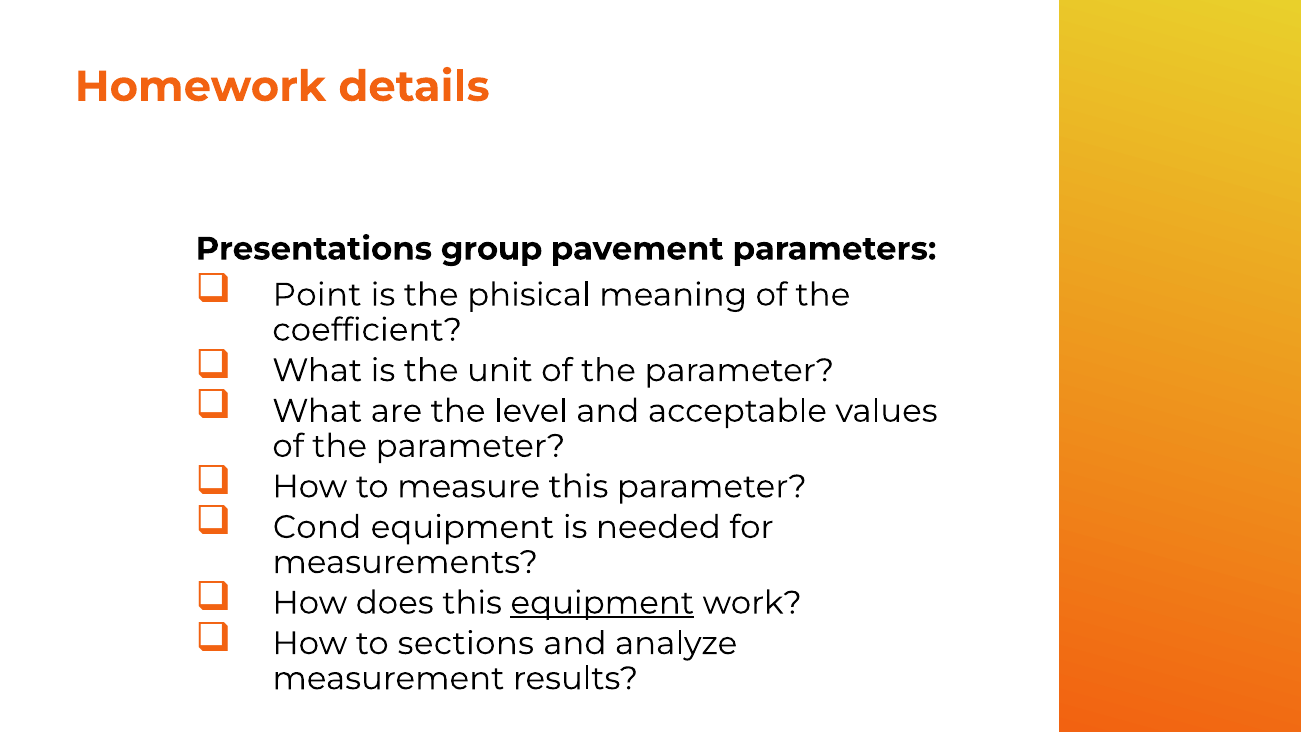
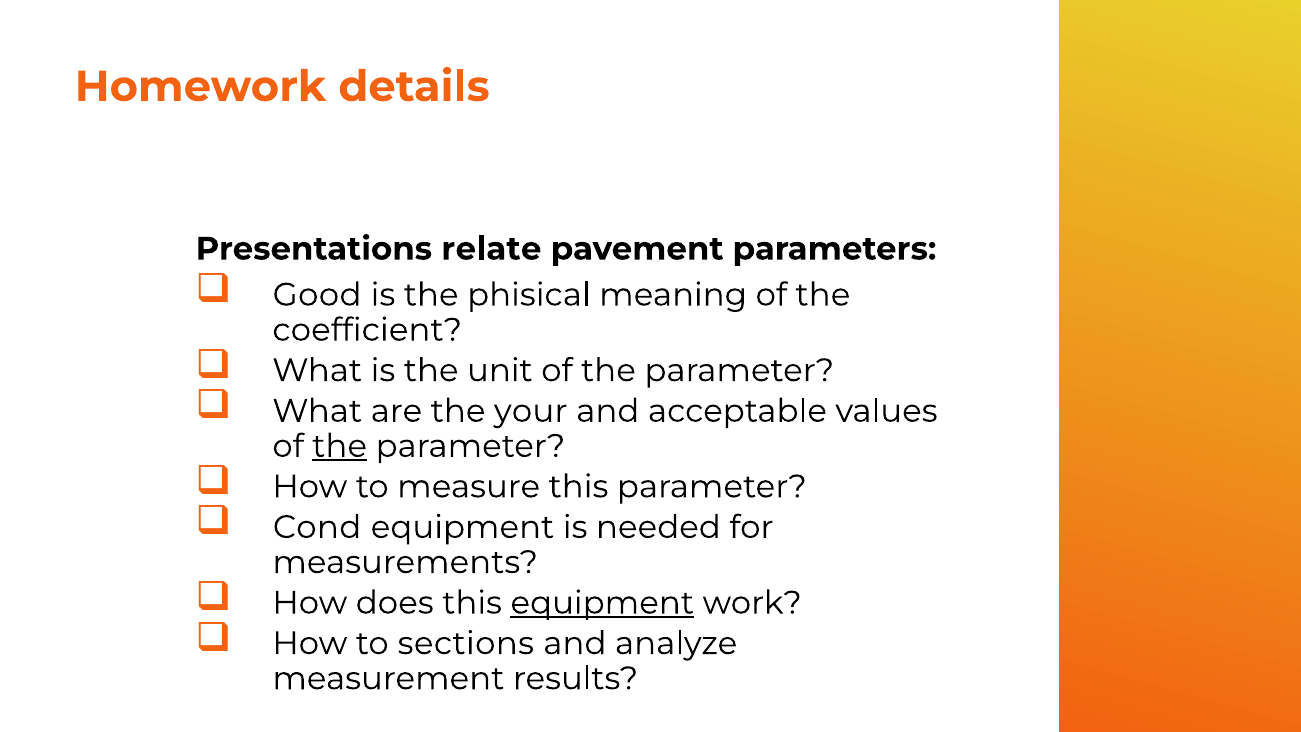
group: group -> relate (491, 249)
Point: Point -> Good (317, 295)
level: level -> your (531, 411)
the underline: none -> present (340, 446)
